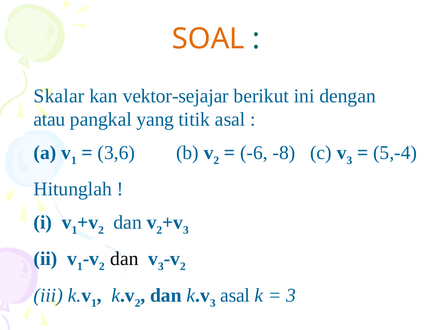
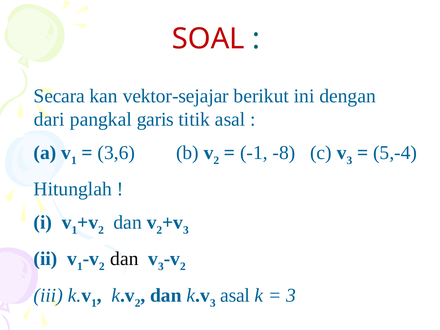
SOAL colour: orange -> red (208, 39)
Skalar: Skalar -> Secara (59, 96)
atau: atau -> dari (49, 119)
yang: yang -> garis (155, 119)
-6: -6 -> -1 (254, 153)
